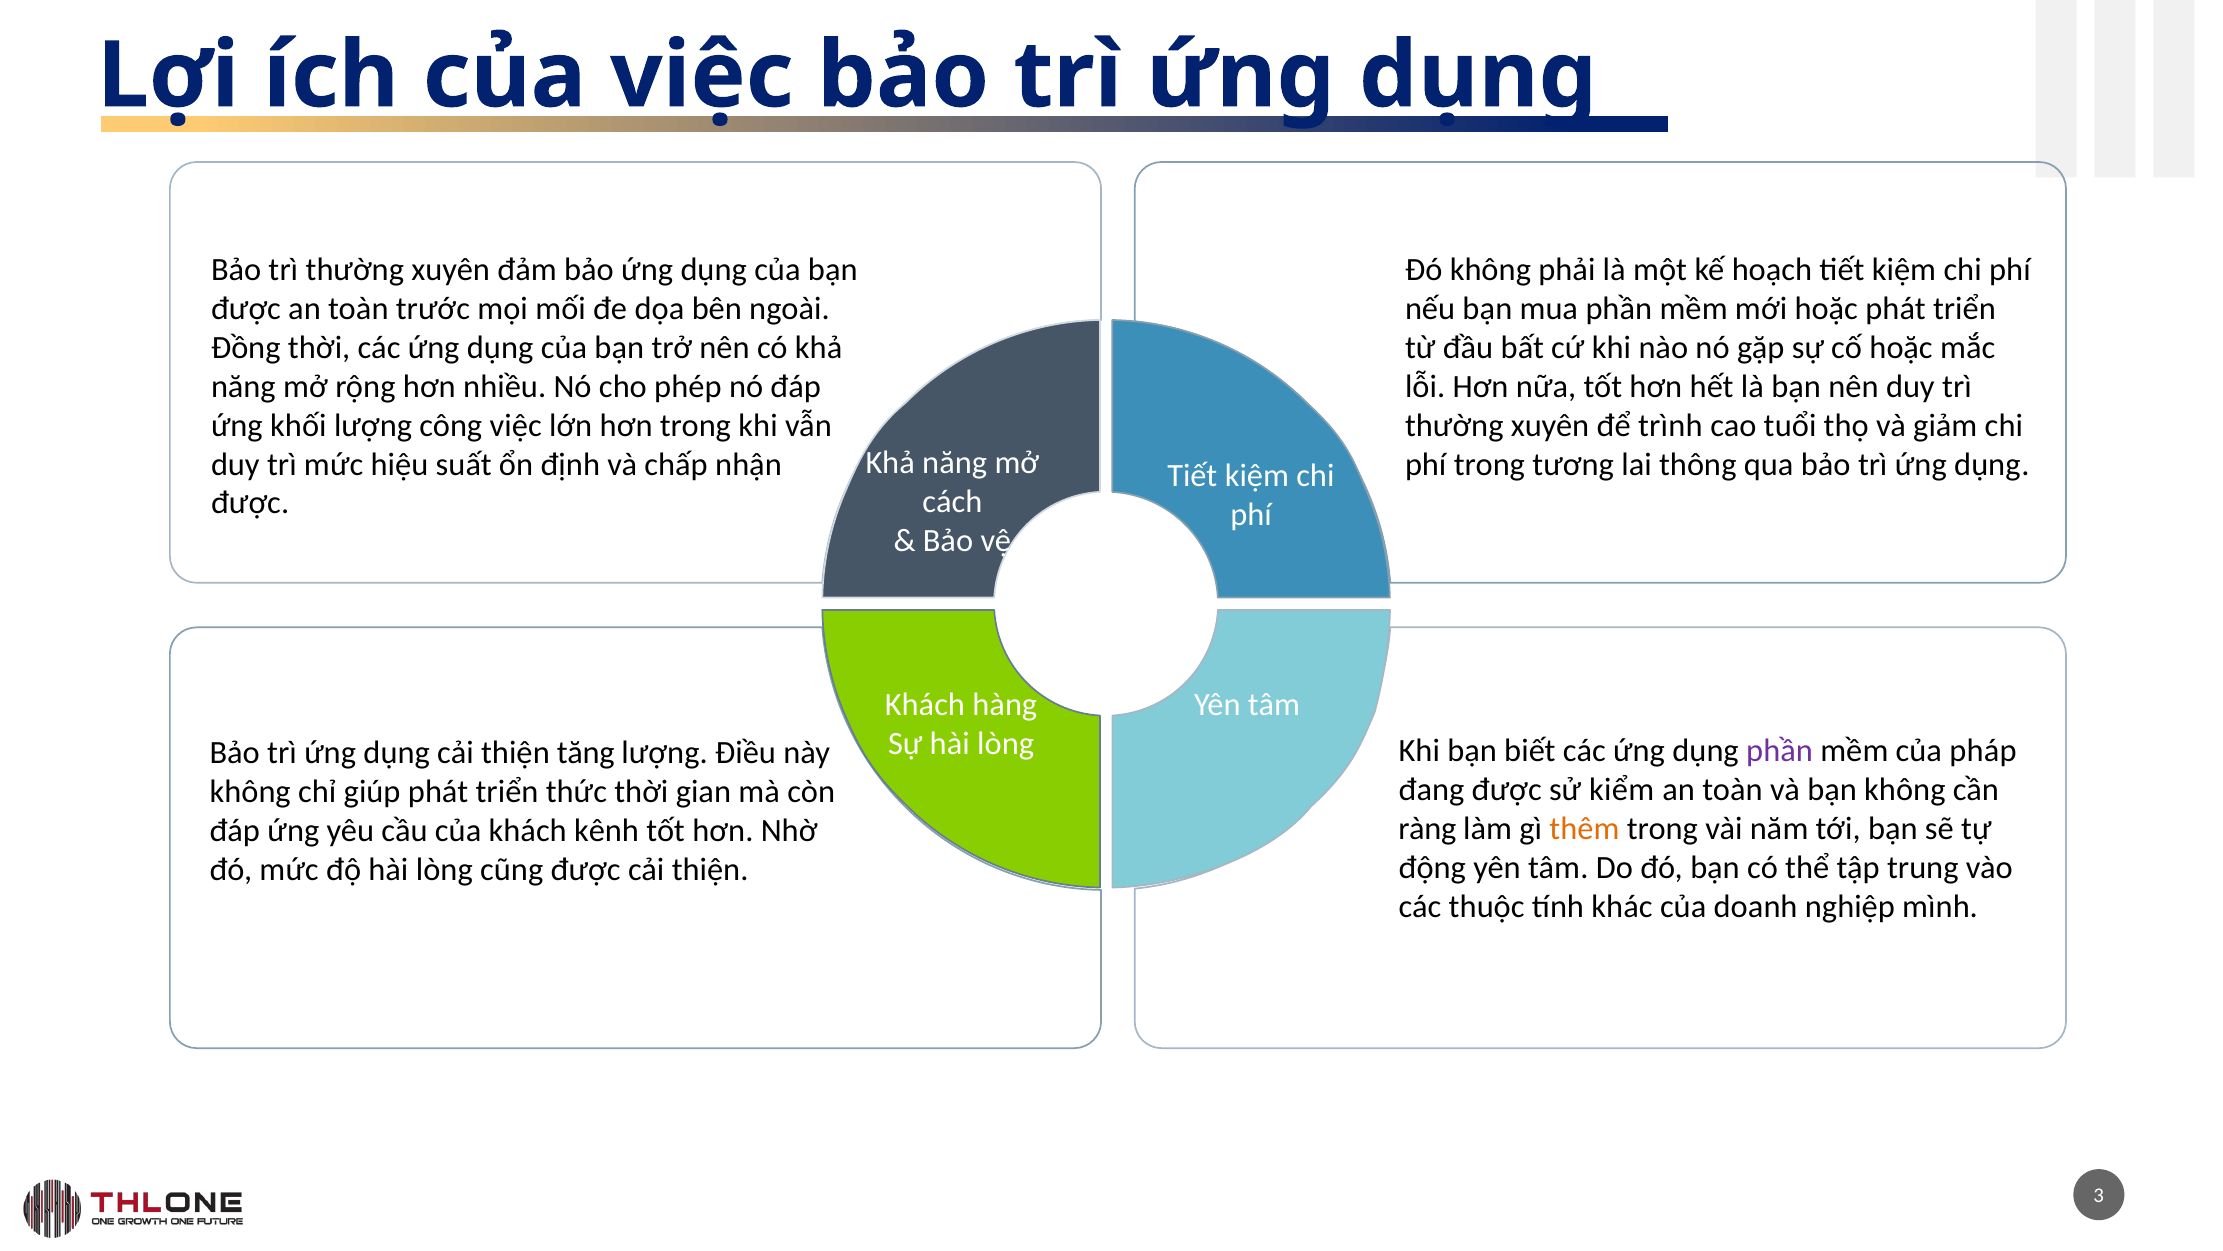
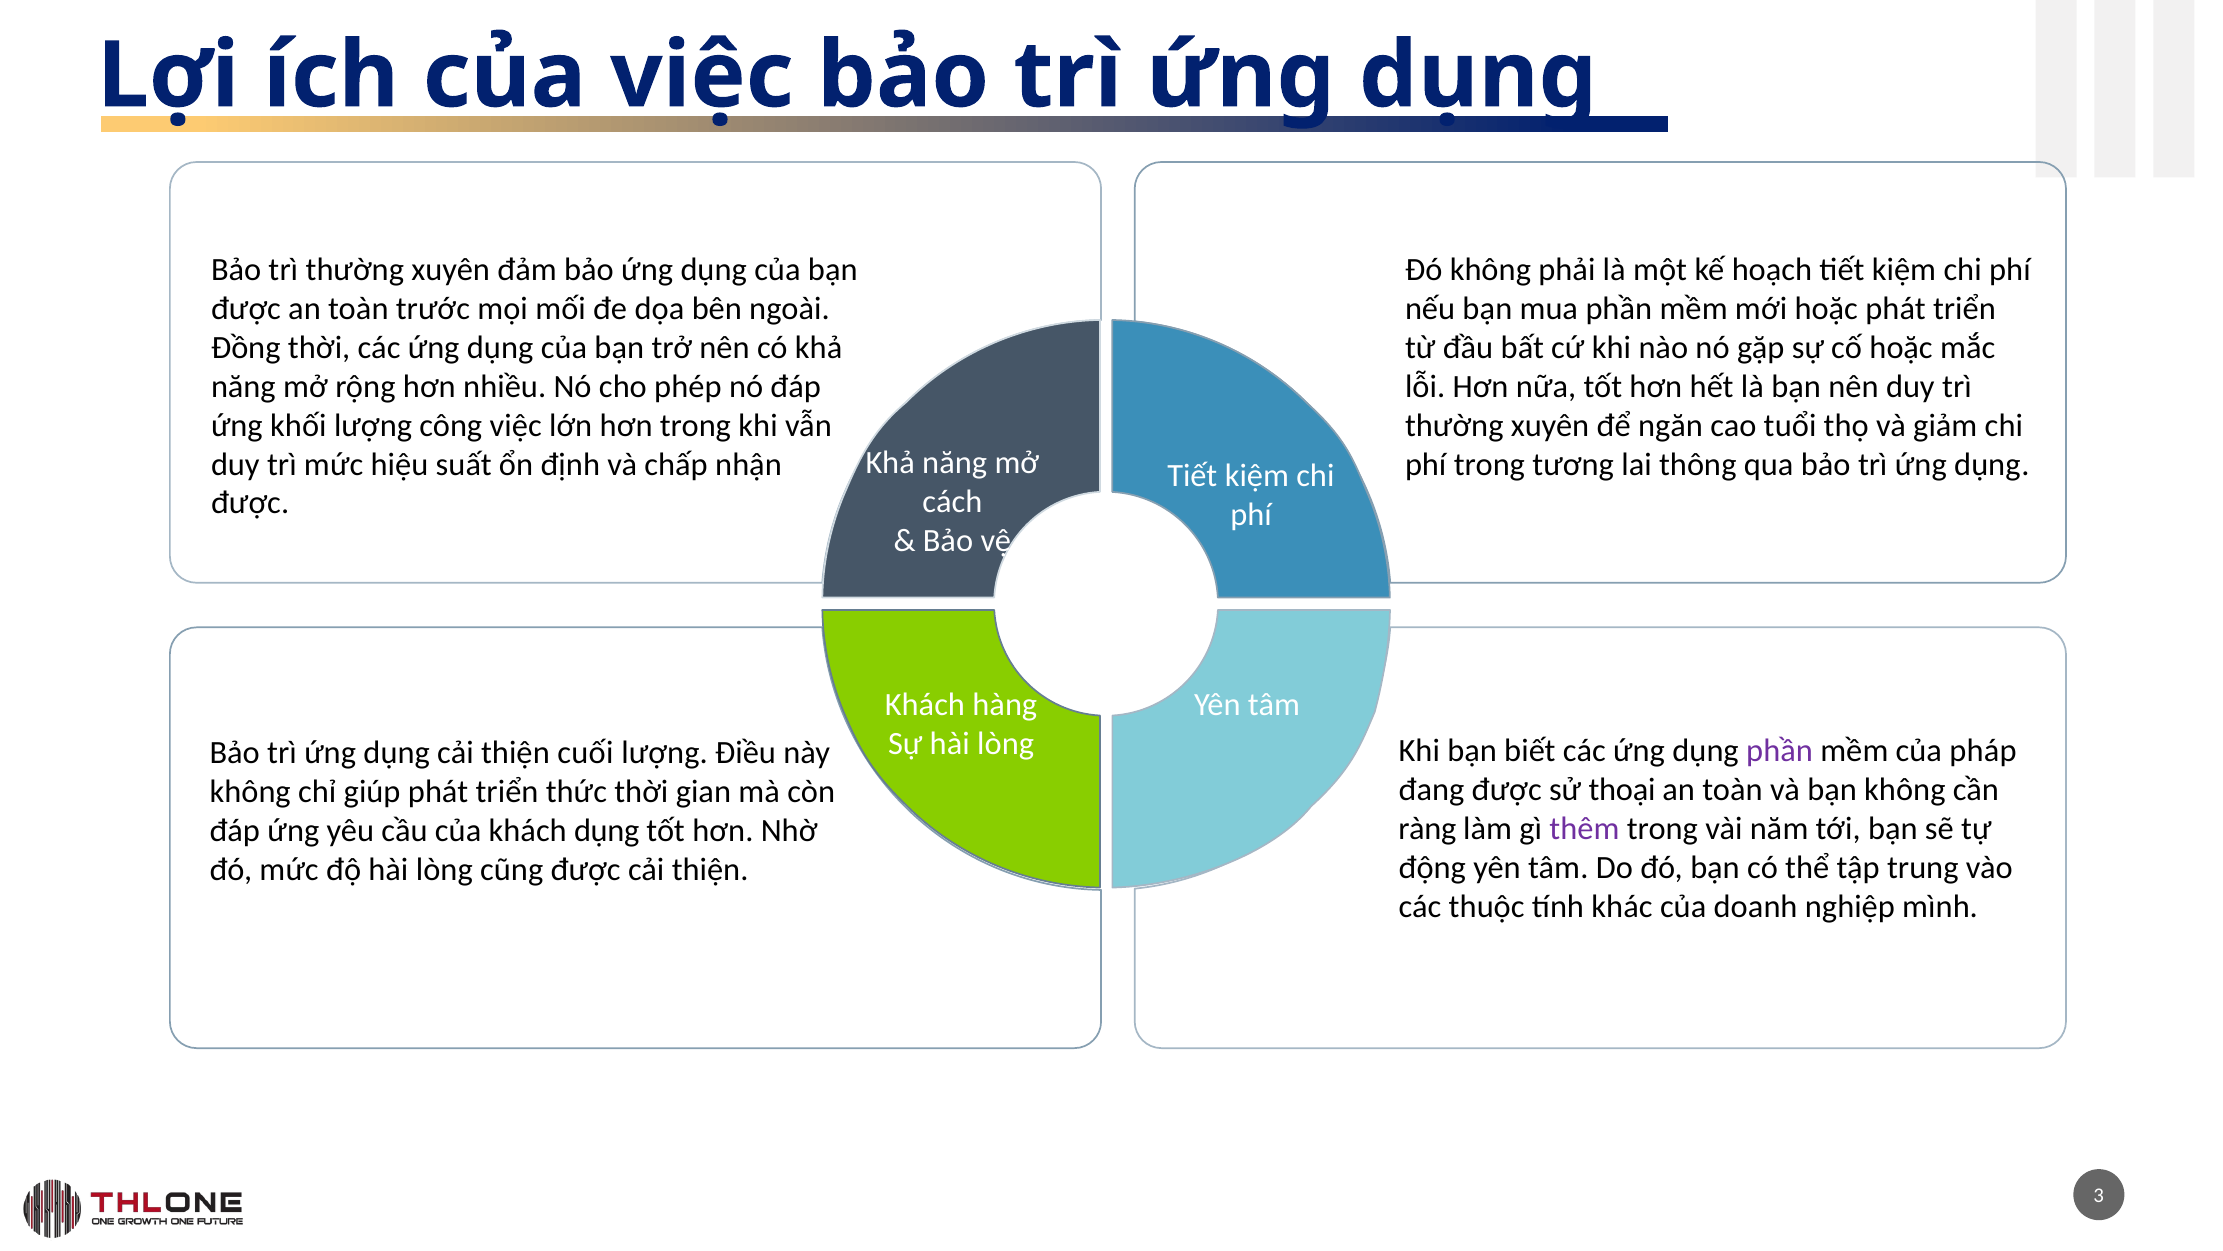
trình: trình -> ngăn (1670, 425)
tăng: tăng -> cuối (585, 753)
kiểm: kiểm -> thoại (1622, 789)
thêm colour: orange -> purple (1584, 828)
khách kênh: kênh -> dụng (607, 830)
